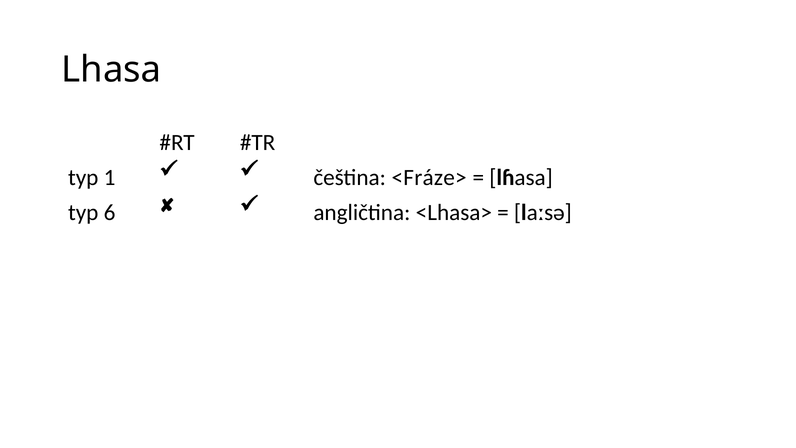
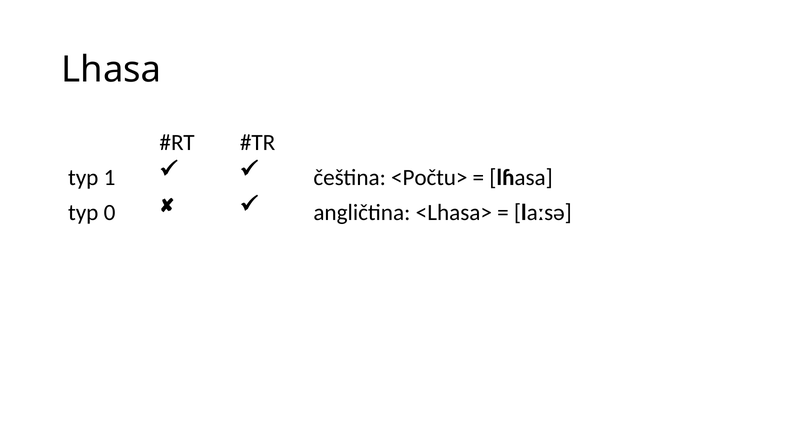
<Fráze>: <Fráze> -> <Počtu> (429, 177)
6: 6 -> 0 (110, 212)
